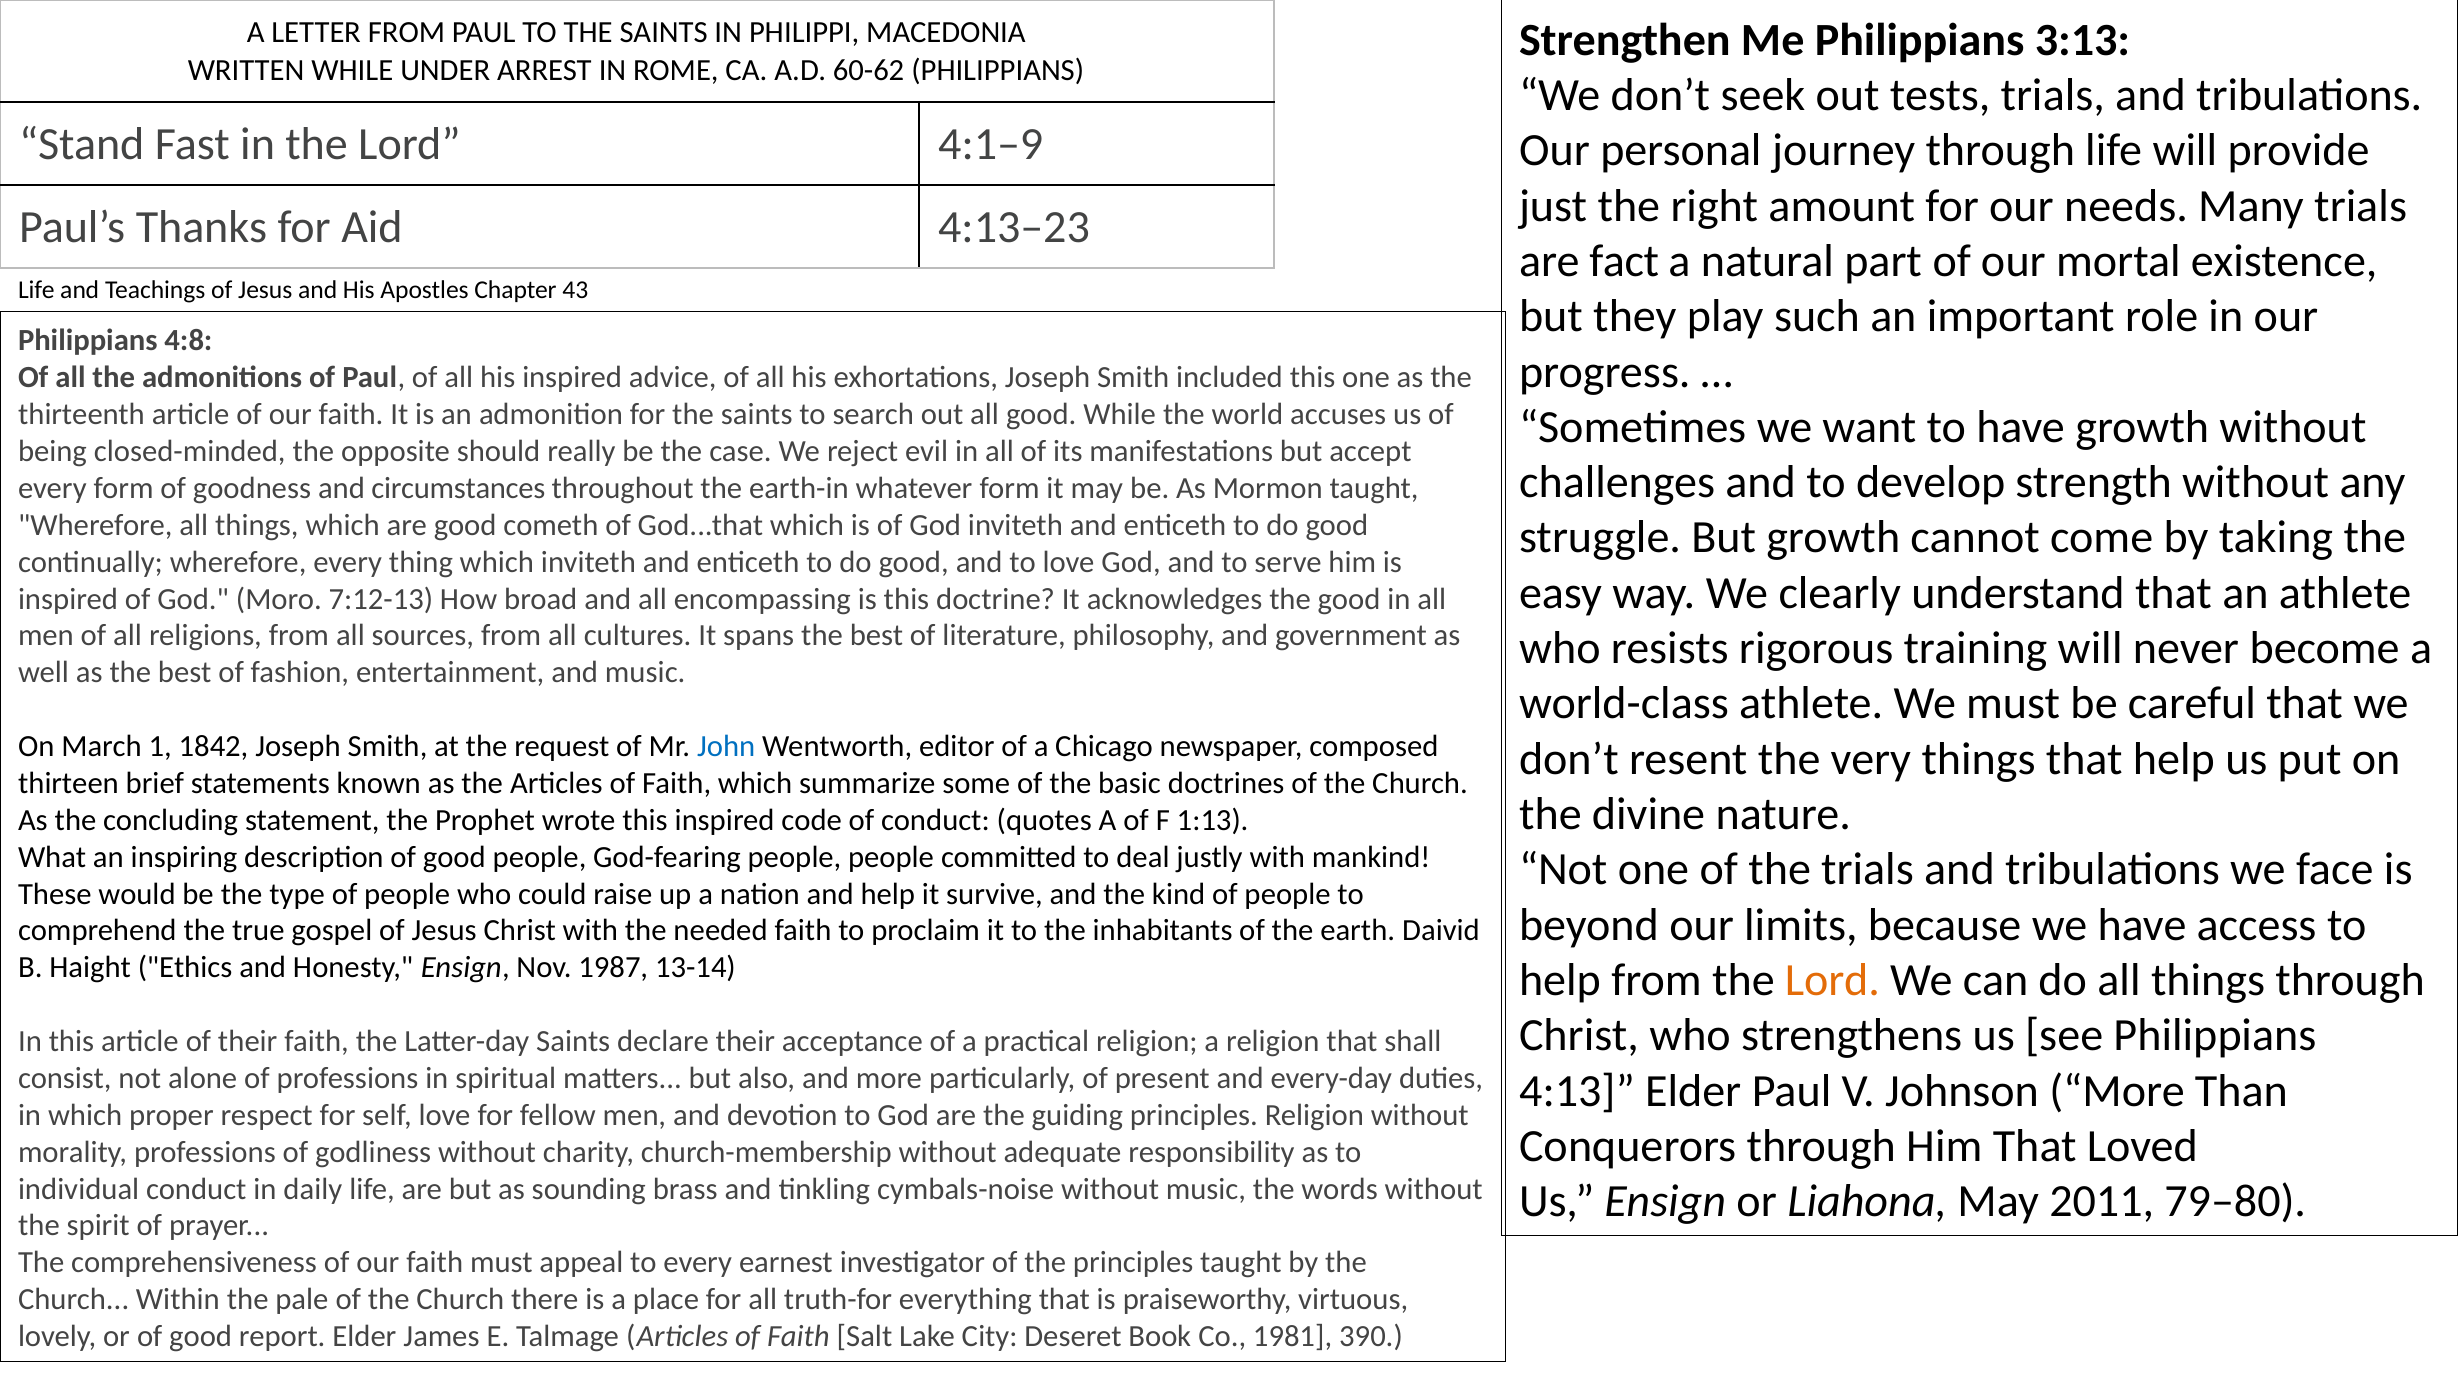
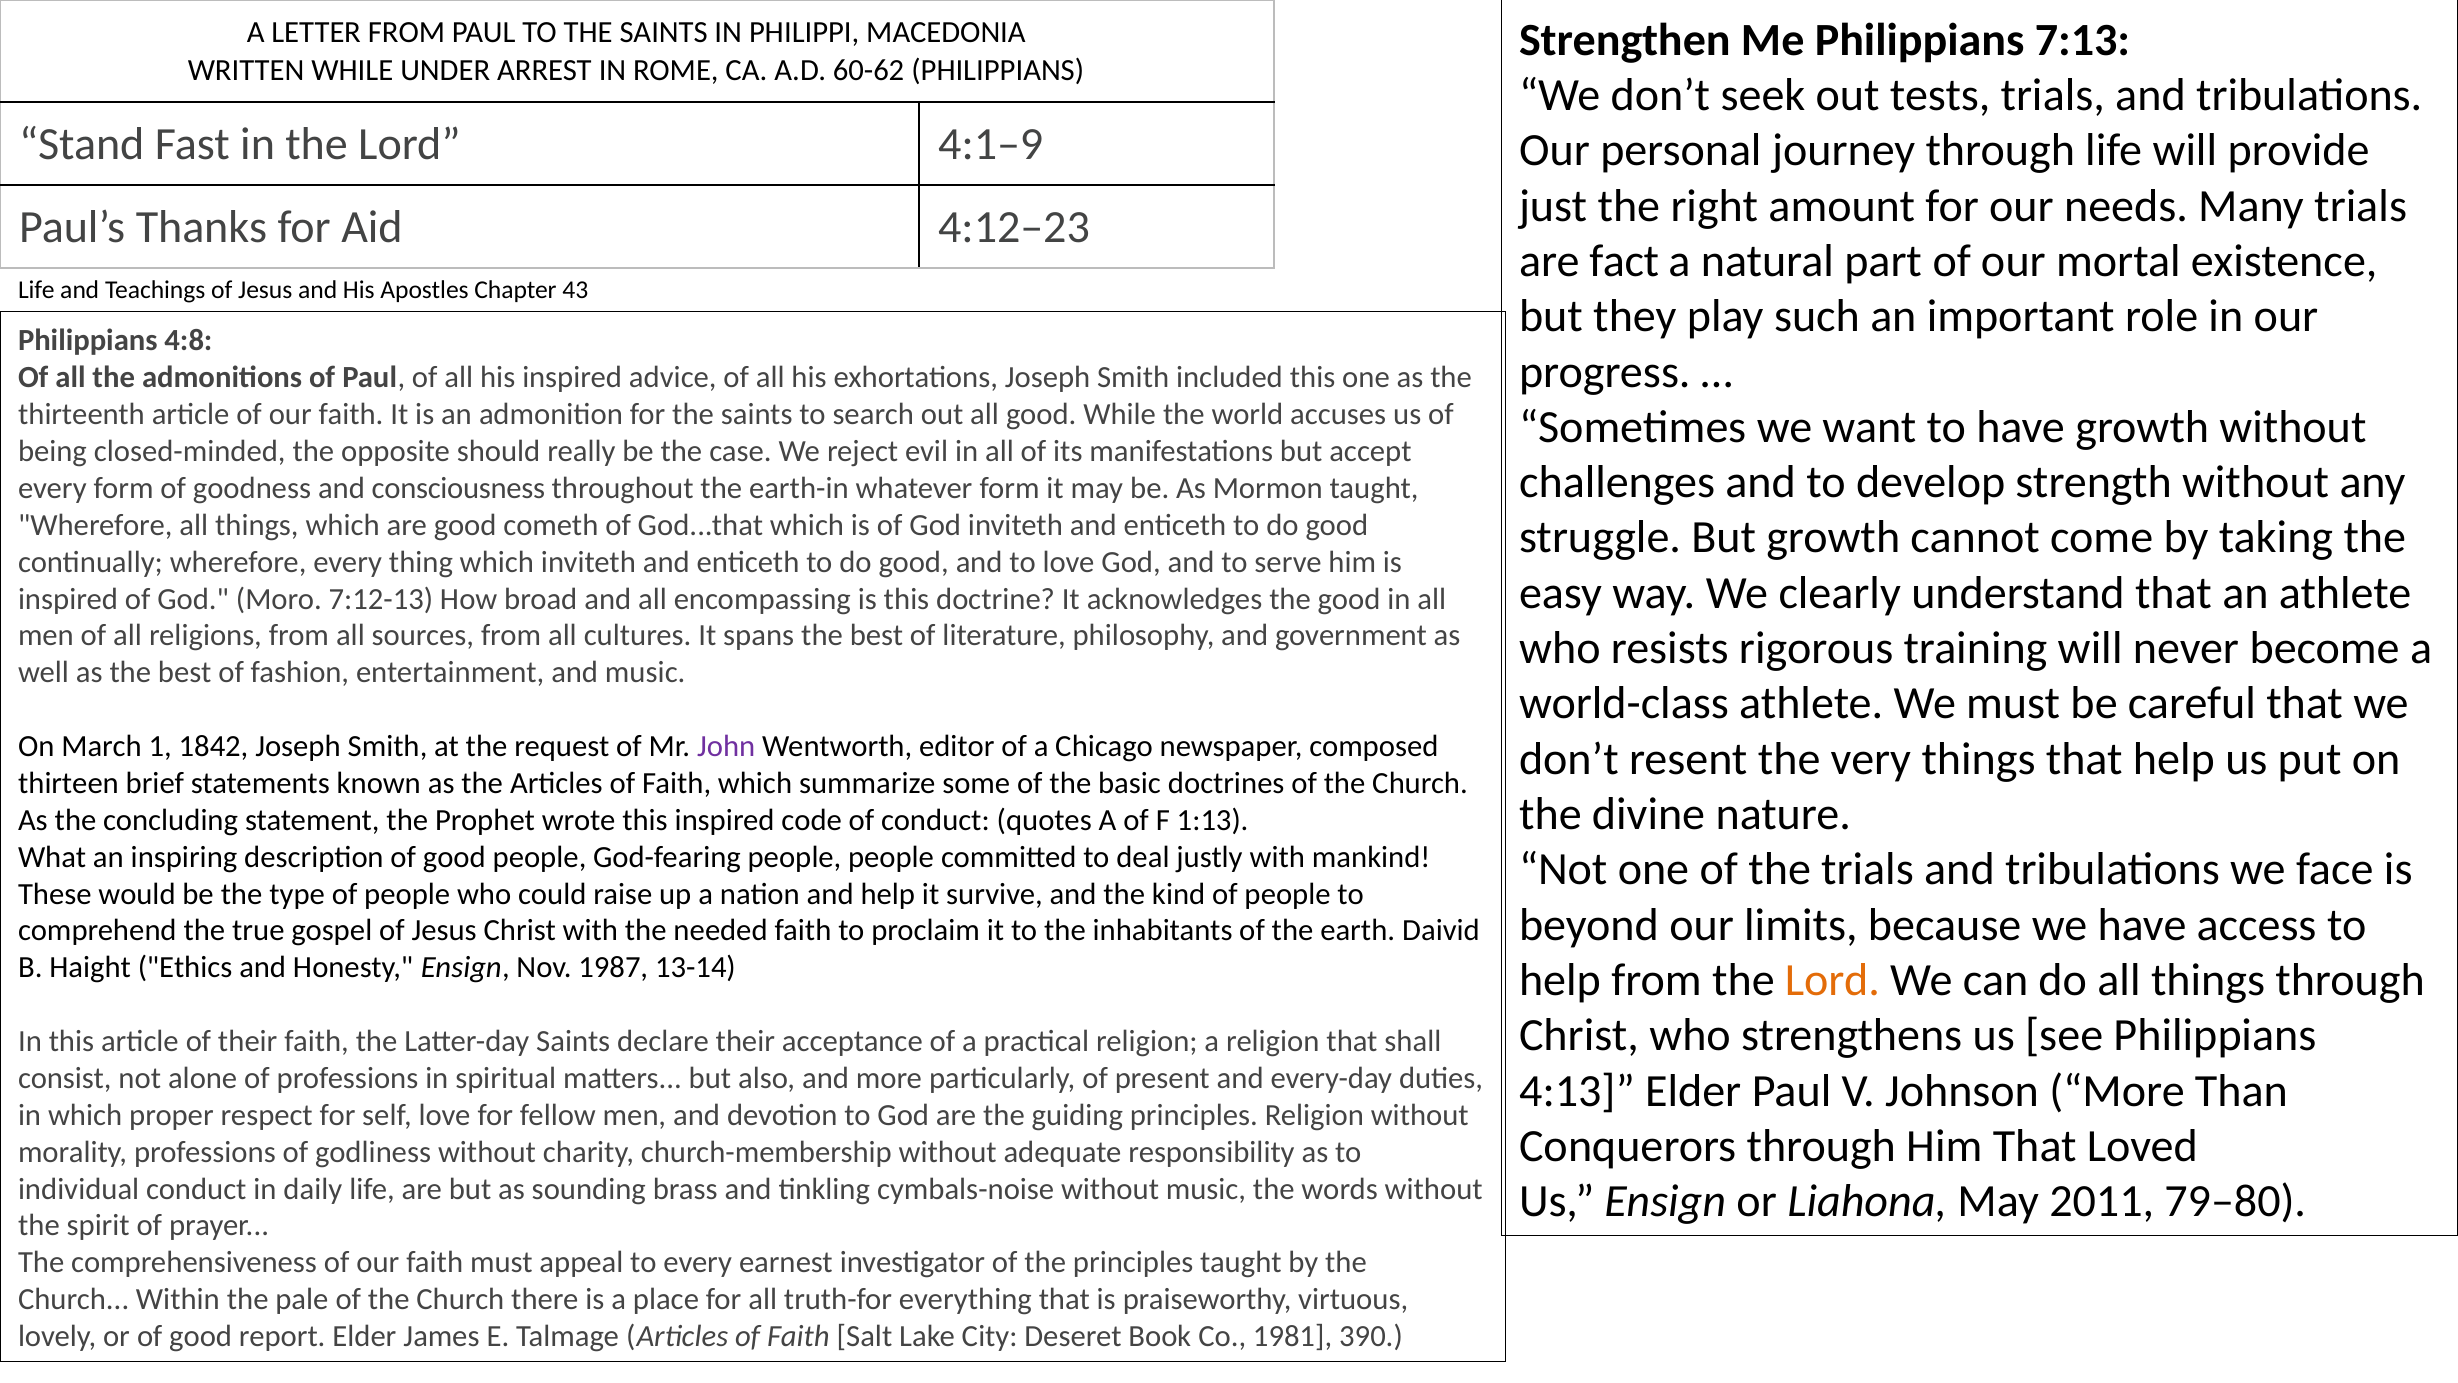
3:13: 3:13 -> 7:13 (2082, 40)
4:13–23: 4:13–23 -> 4:12–23 (1014, 227)
circumstances: circumstances -> consciousness (458, 488)
John colour: blue -> purple (726, 746)
